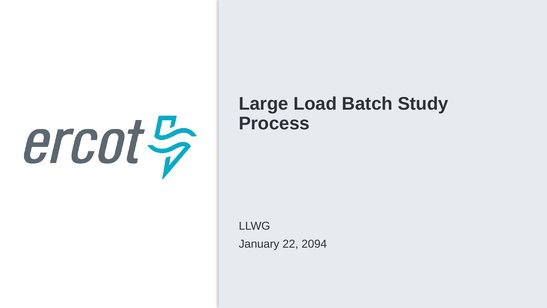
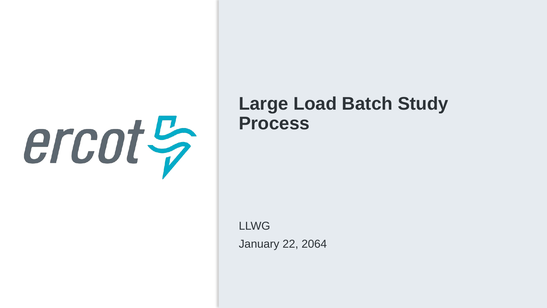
2094: 2094 -> 2064 (314, 244)
